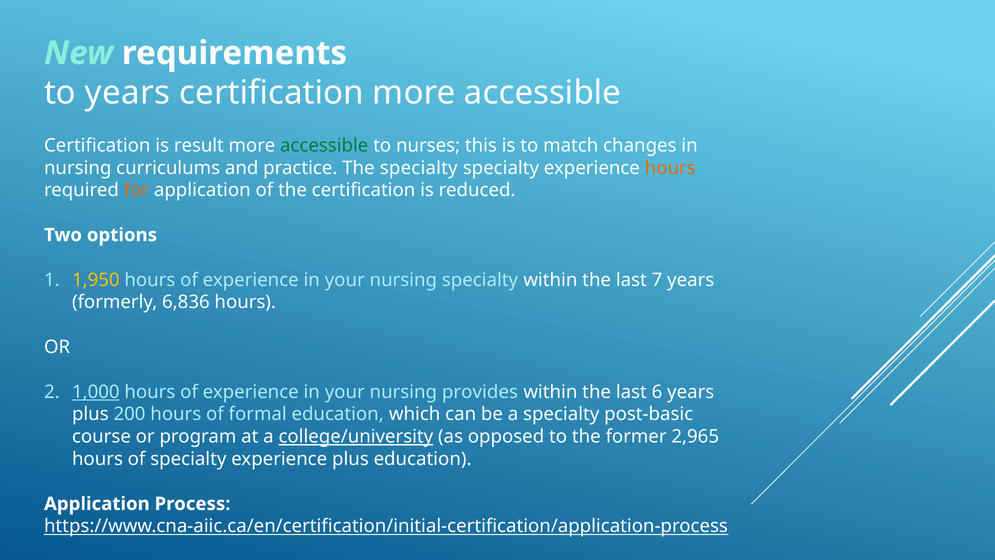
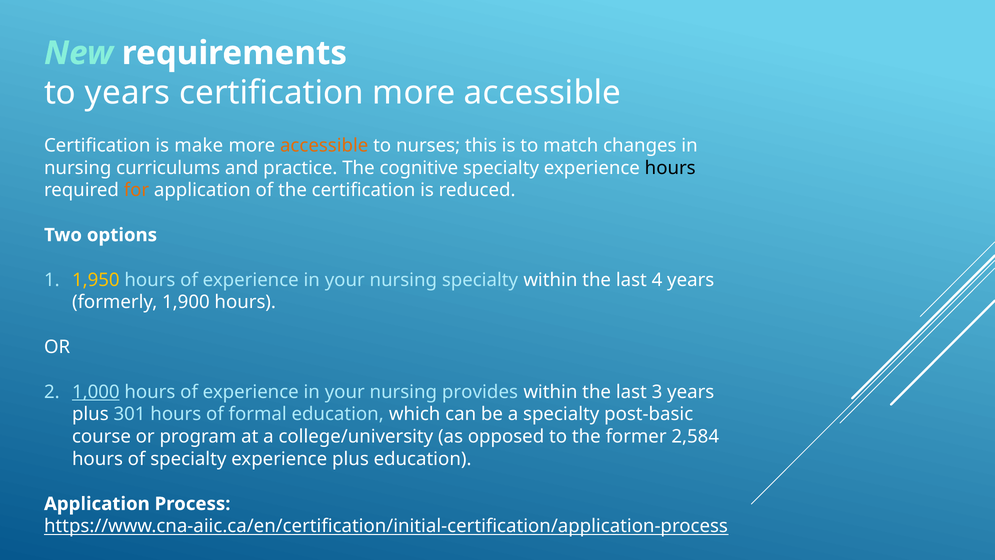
result: result -> make (199, 145)
accessible colour: green -> orange (324, 145)
The specialty: specialty -> cognitive (419, 168)
hours colour: orange -> black (670, 168)
7: 7 -> 4 (657, 280)
6,836: 6,836 -> 1,900 (186, 302)
6: 6 -> 3 (657, 392)
200: 200 -> 301 (130, 414)
college/university underline: present -> none (356, 436)
2,965: 2,965 -> 2,584 (695, 436)
